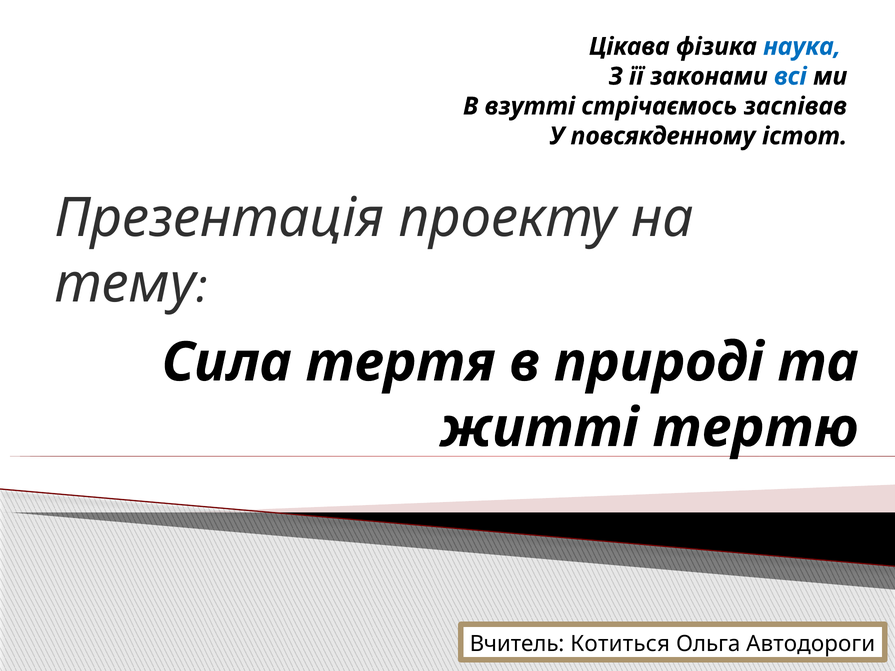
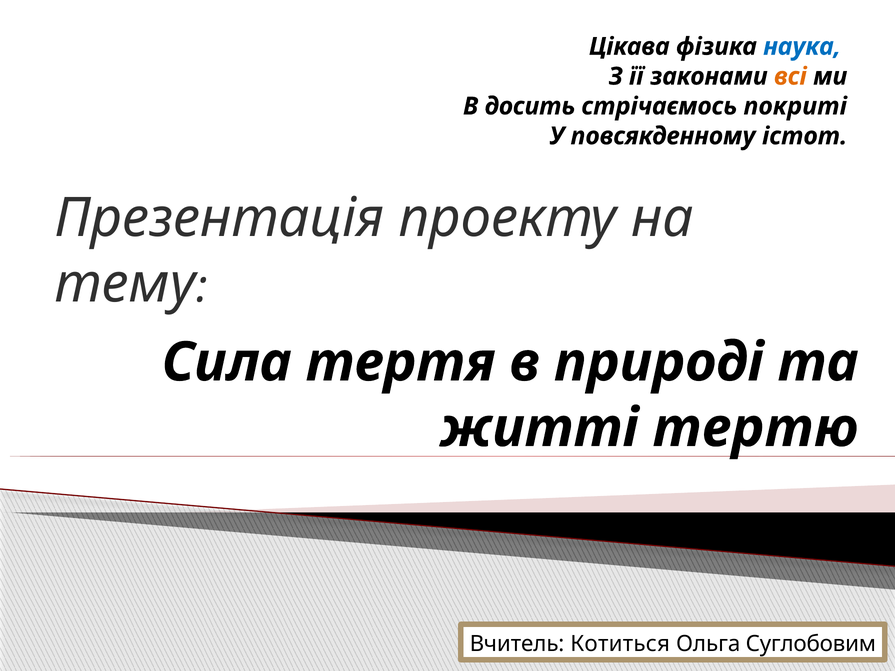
всі colour: blue -> orange (790, 76)
взутті: взутті -> досить (530, 106)
заспівав: заспівав -> покриті (795, 106)
Автодороги: Автодороги -> Суглобовим (811, 644)
